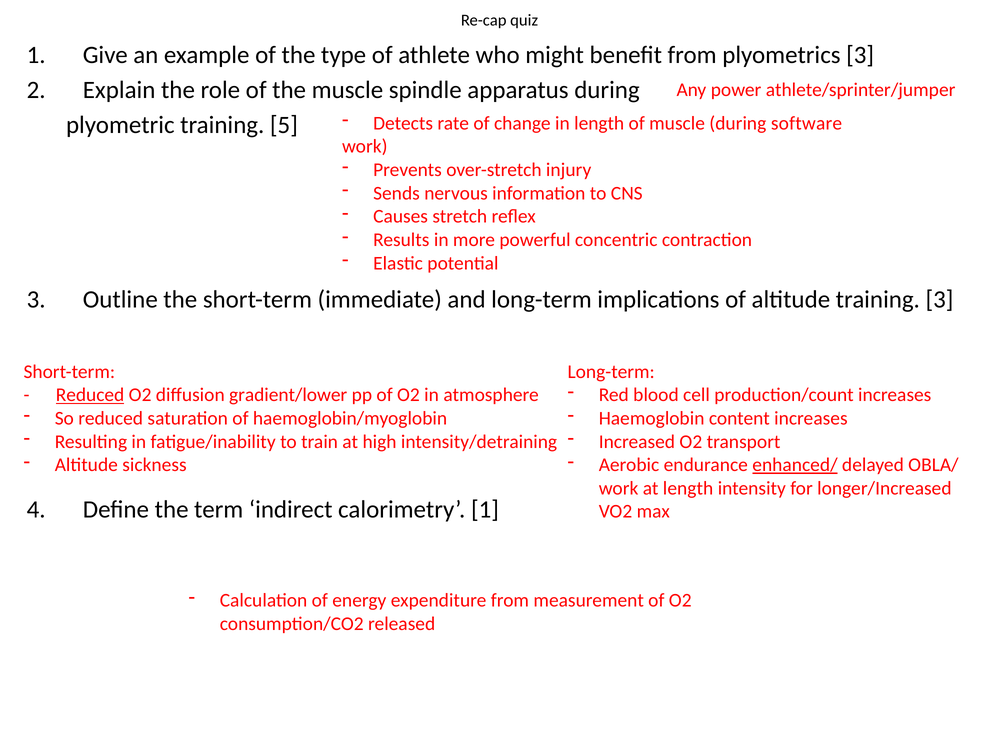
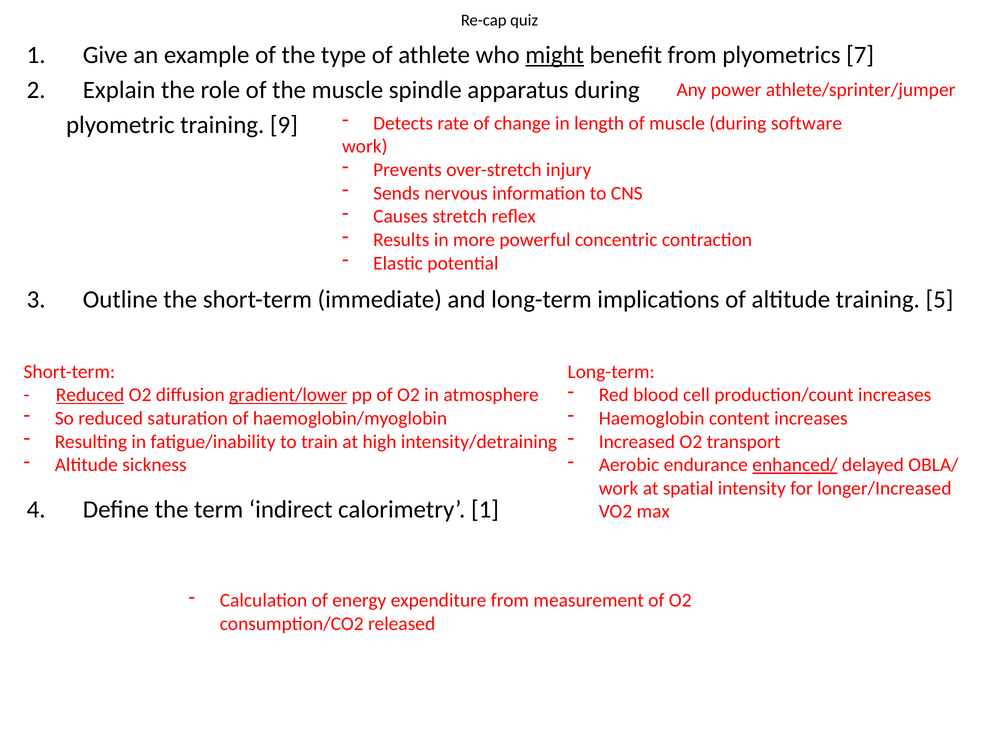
might underline: none -> present (555, 55)
plyometrics 3: 3 -> 7 (860, 55)
5: 5 -> 9 (284, 125)
training 3: 3 -> 5 (940, 300)
gradient/lower underline: none -> present (288, 395)
at length: length -> spatial (688, 488)
